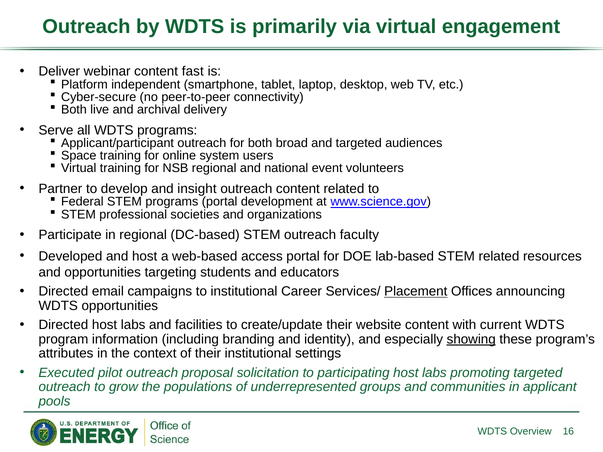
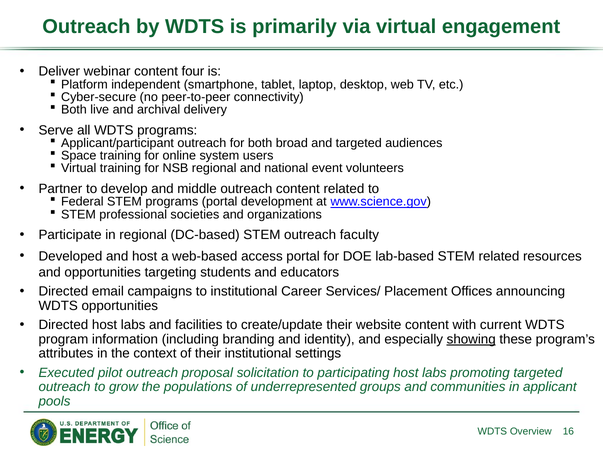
fast: fast -> four (193, 71)
insight: insight -> middle (197, 189)
Placement underline: present -> none (416, 292)
